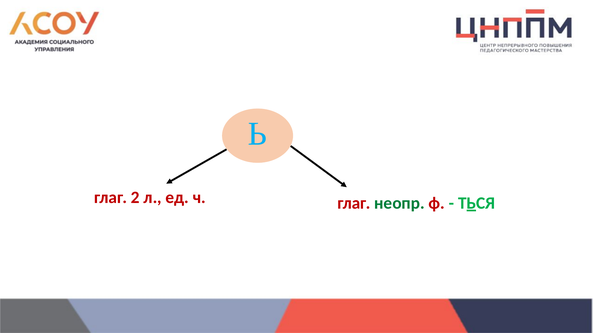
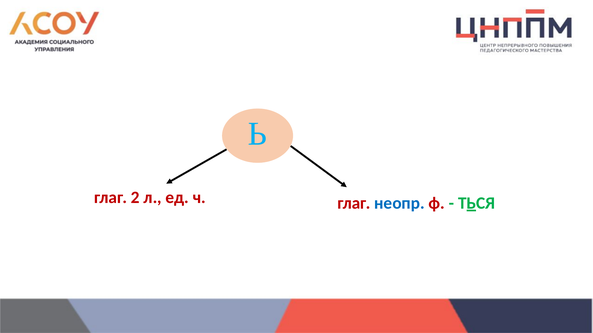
неопр colour: green -> blue (399, 204)
